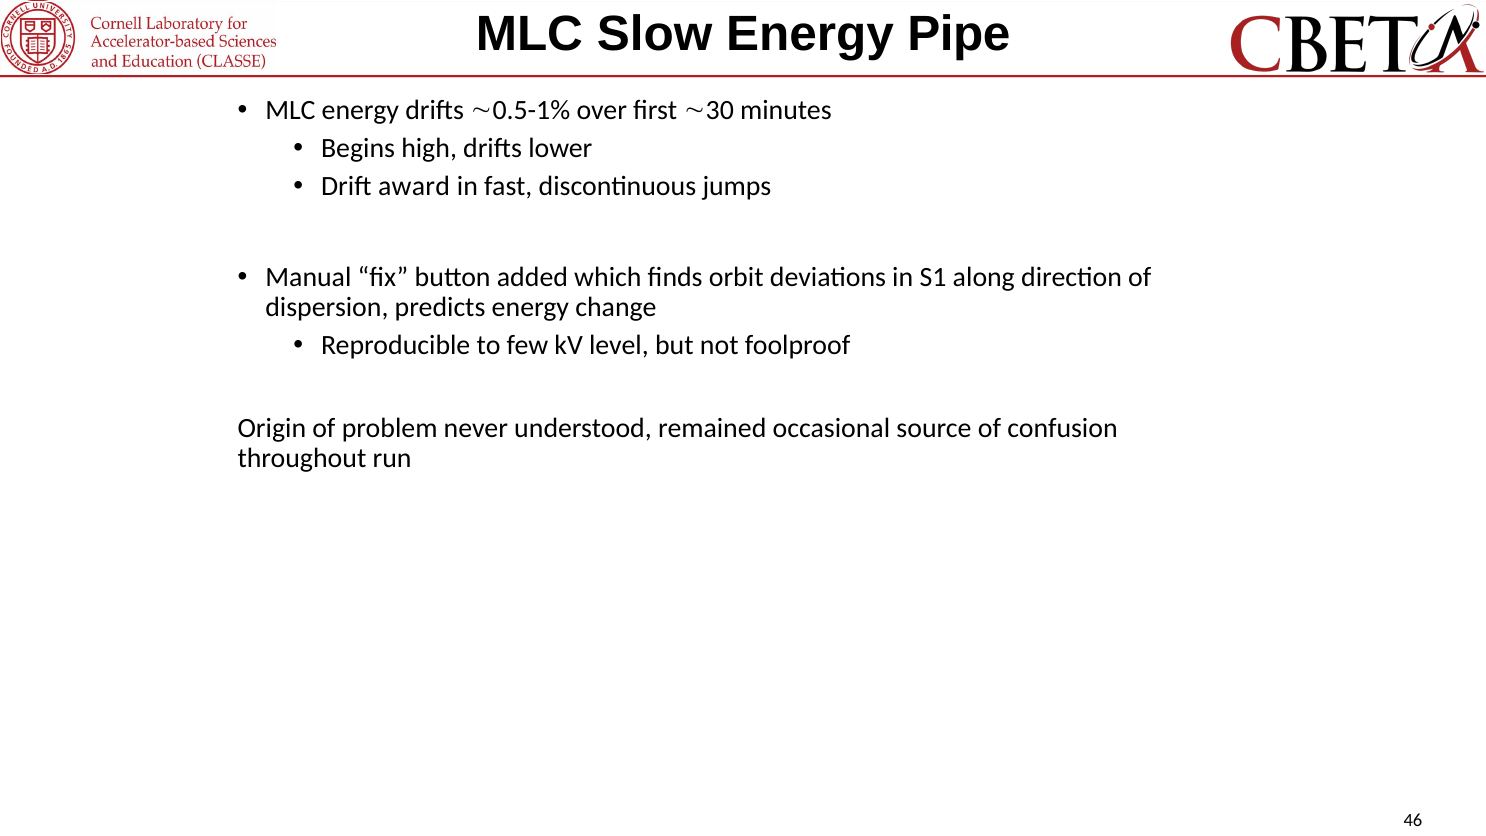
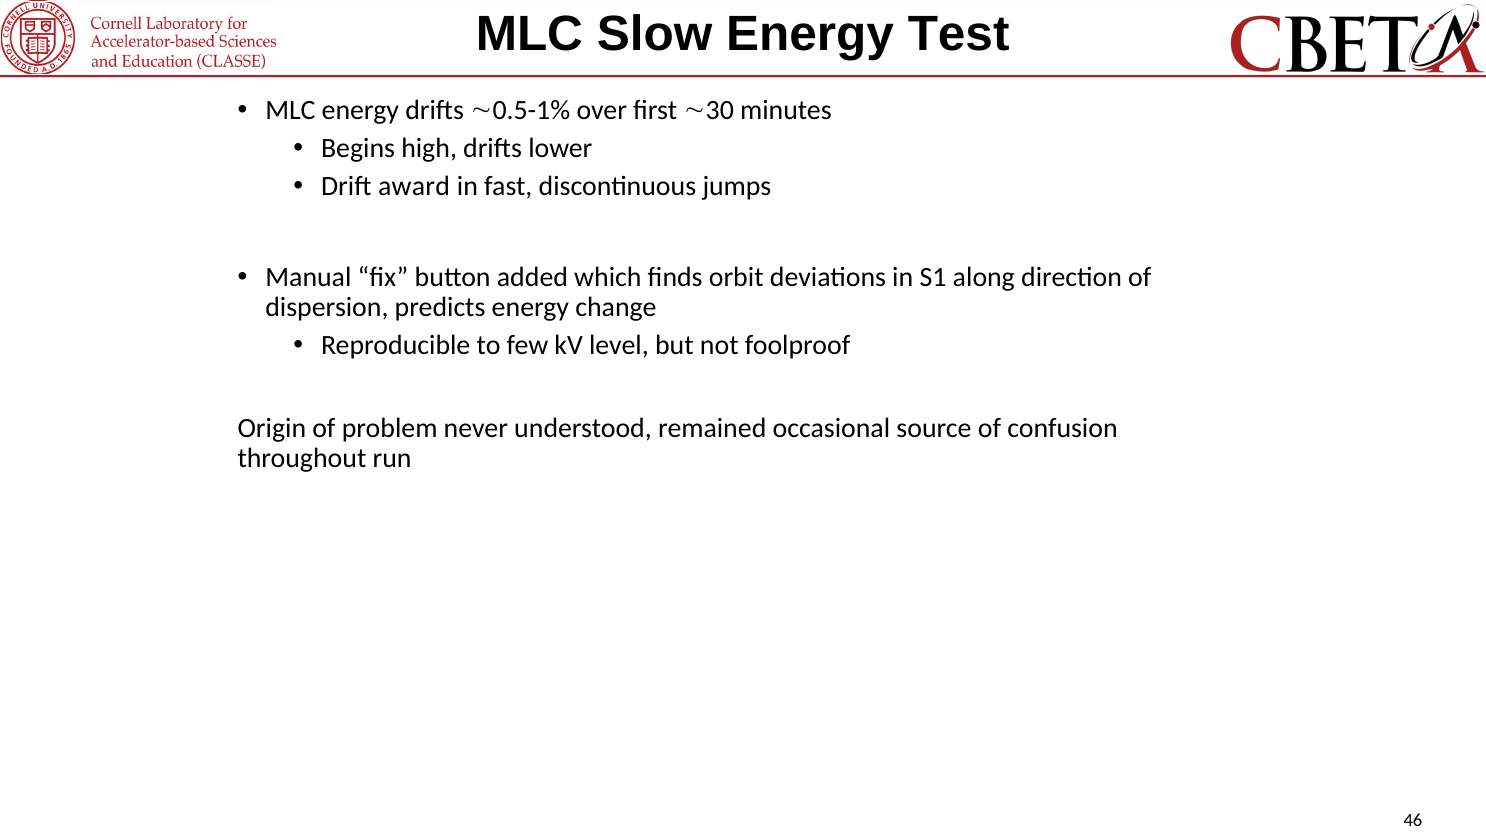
Pipe: Pipe -> Test (959, 35)
